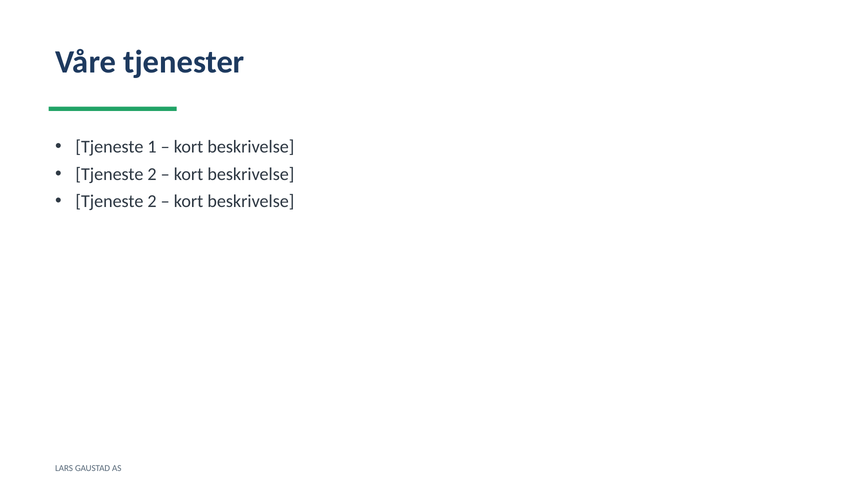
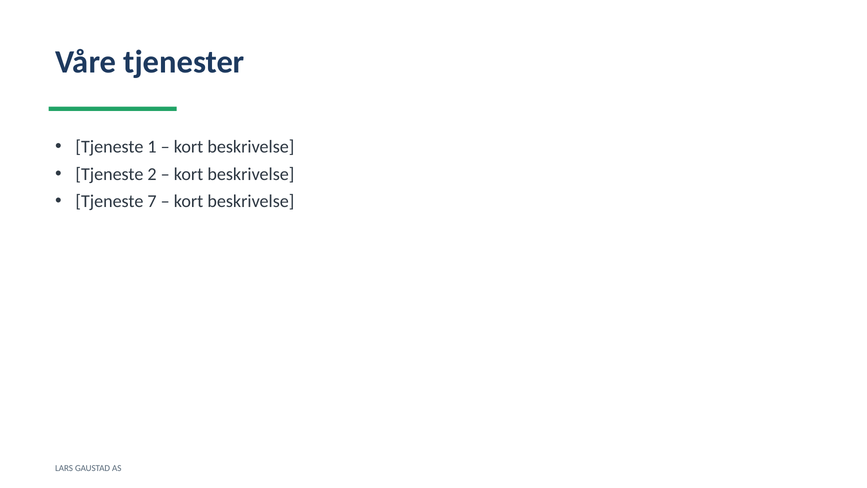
2: 2 -> 7 (152, 201)
